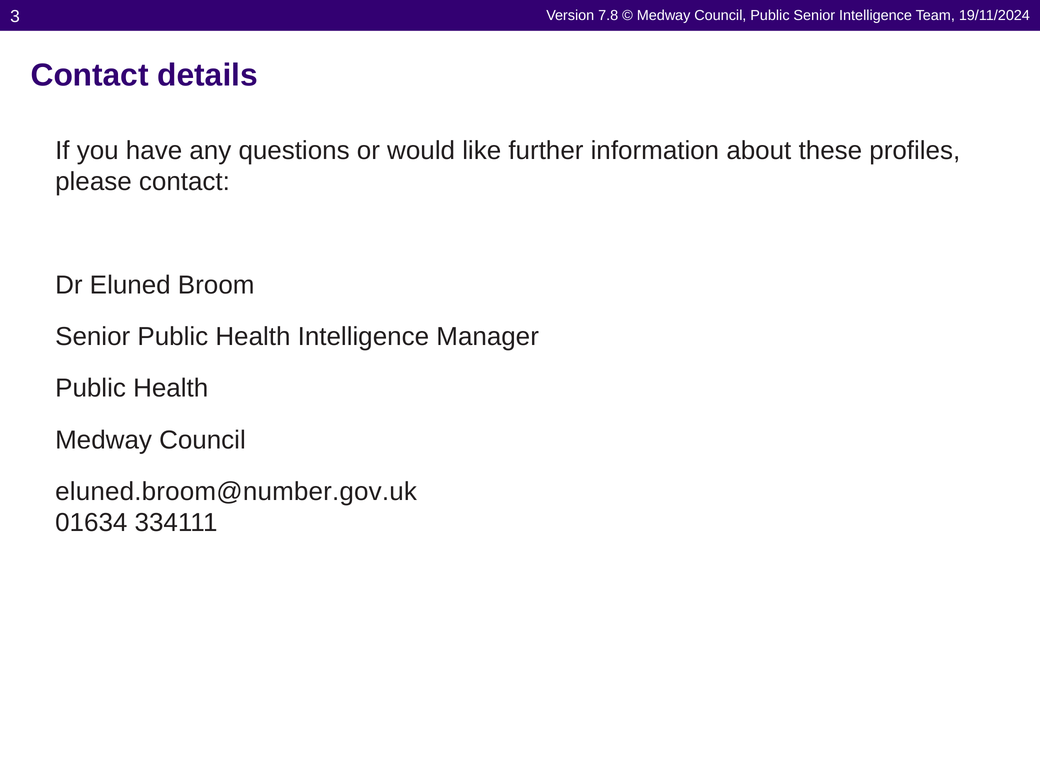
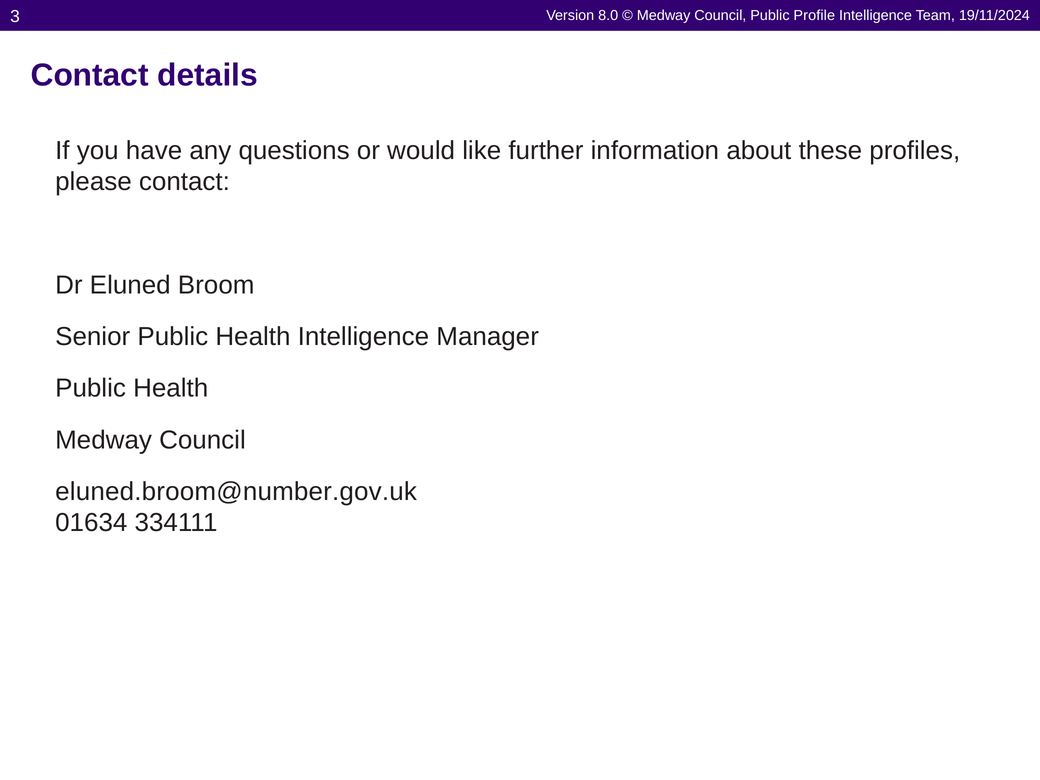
7.8: 7.8 -> 8.0 (608, 16)
Public Senior: Senior -> Profile (814, 16)
